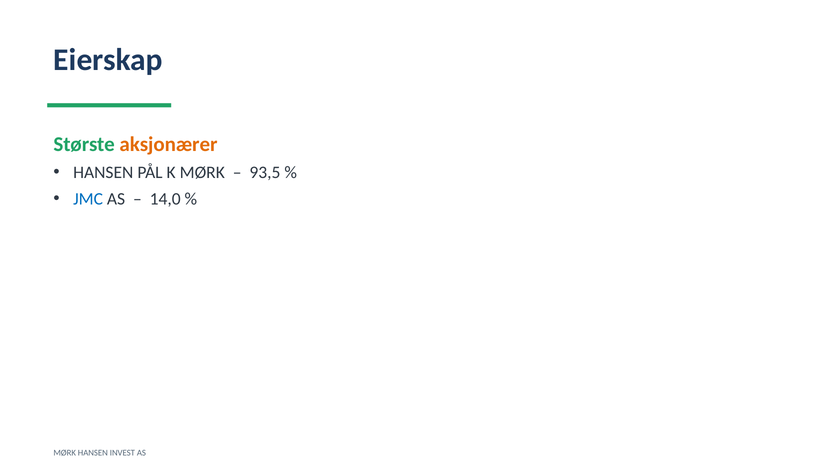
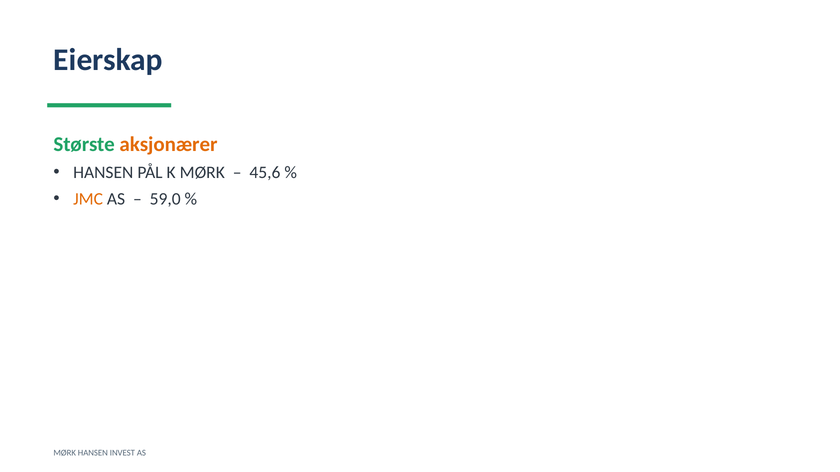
93,5: 93,5 -> 45,6 (265, 173)
JMC colour: blue -> orange (88, 199)
14,0: 14,0 -> 59,0 (165, 199)
